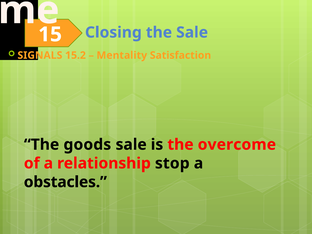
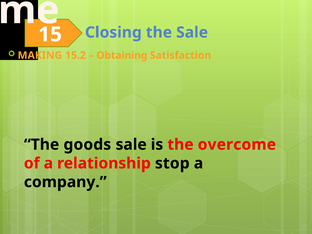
SIGNALS: SIGNALS -> MAKING (40, 55)
Mentality: Mentality -> Obtaining (122, 55)
obstacles: obstacles -> company (65, 182)
